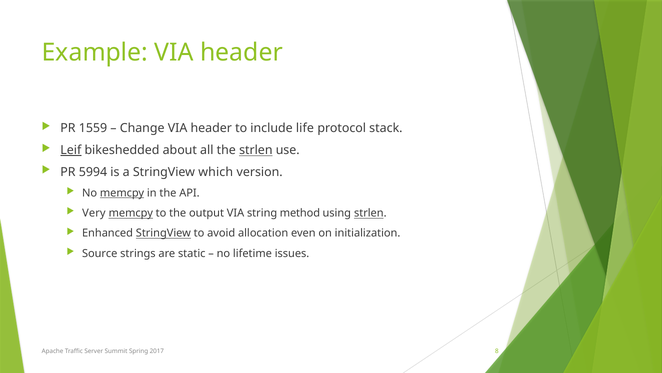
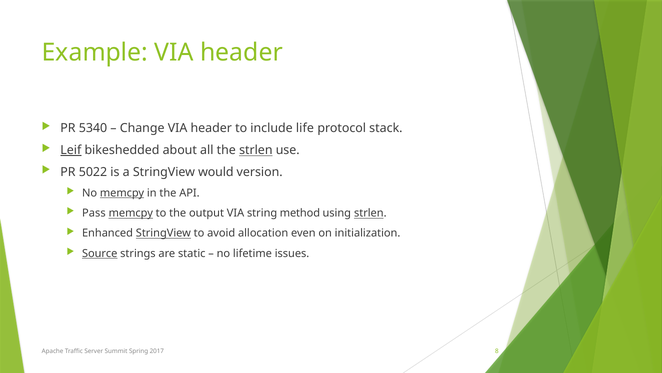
1559: 1559 -> 5340 (93, 128)
5994: 5994 -> 5022 (93, 172)
which: which -> would (216, 172)
Very: Very -> Pass (94, 213)
Source underline: none -> present (100, 253)
